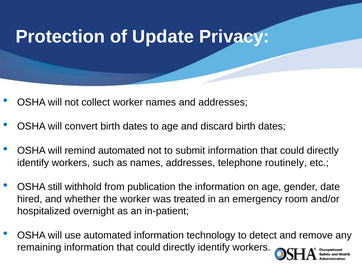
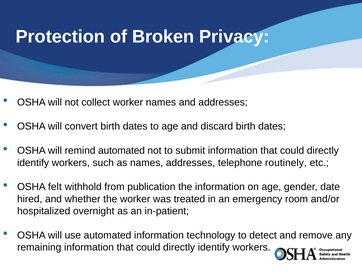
Update: Update -> Broken (163, 36)
still: still -> felt (55, 187)
